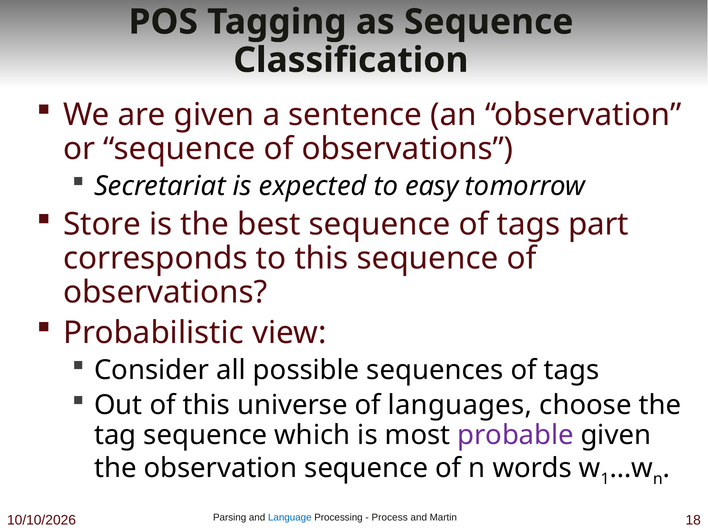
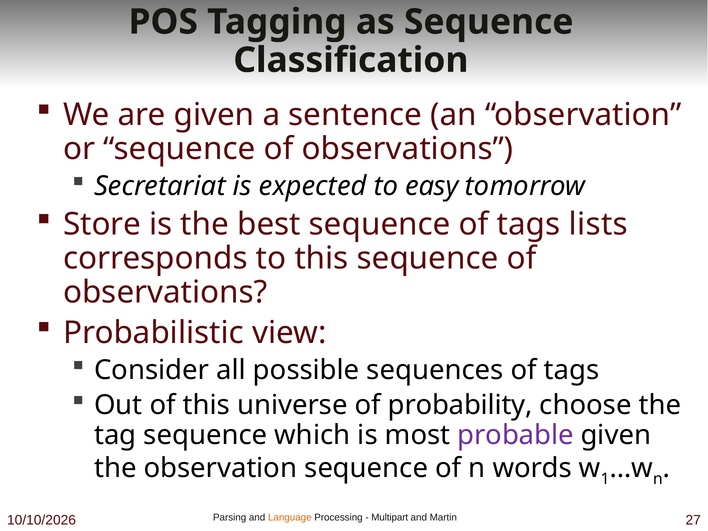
part: part -> lists (598, 224)
languages: languages -> probability (460, 405)
Language colour: blue -> orange (290, 518)
Process: Process -> Multipart (390, 518)
18: 18 -> 27 (693, 520)
